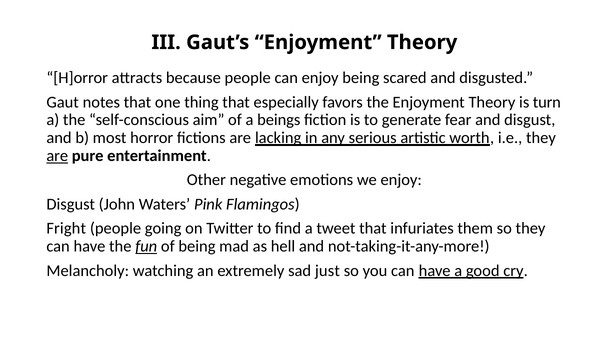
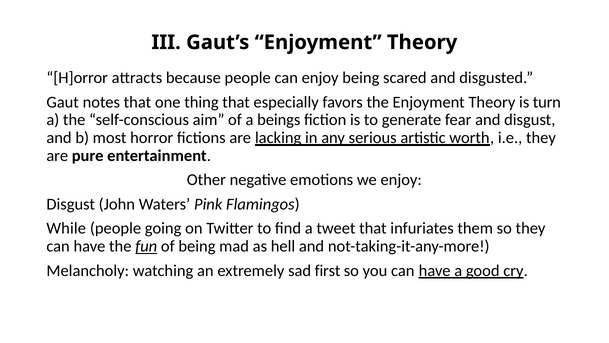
are underline: present -> none (57, 156)
Fright: Fright -> While (66, 228)
just: just -> first (328, 270)
